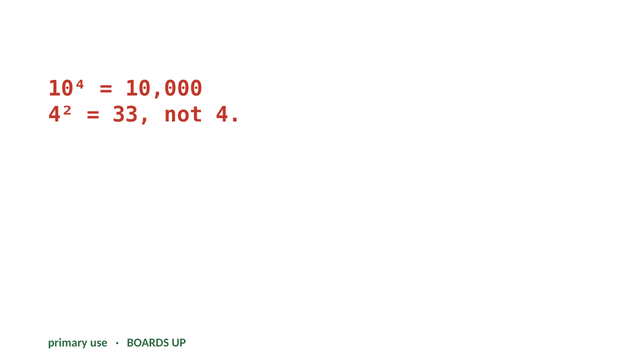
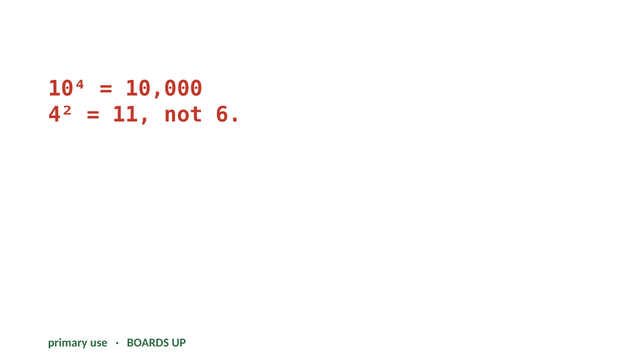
33: 33 -> 11 (132, 115)
4: 4 -> 6 (228, 115)
